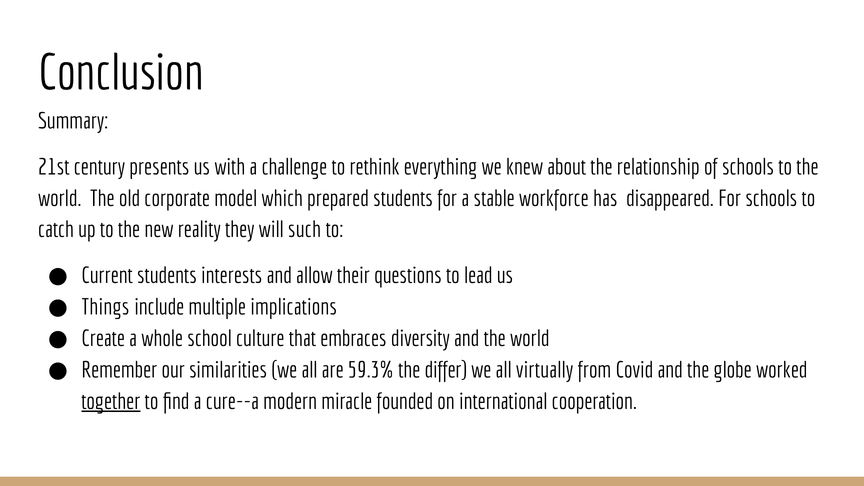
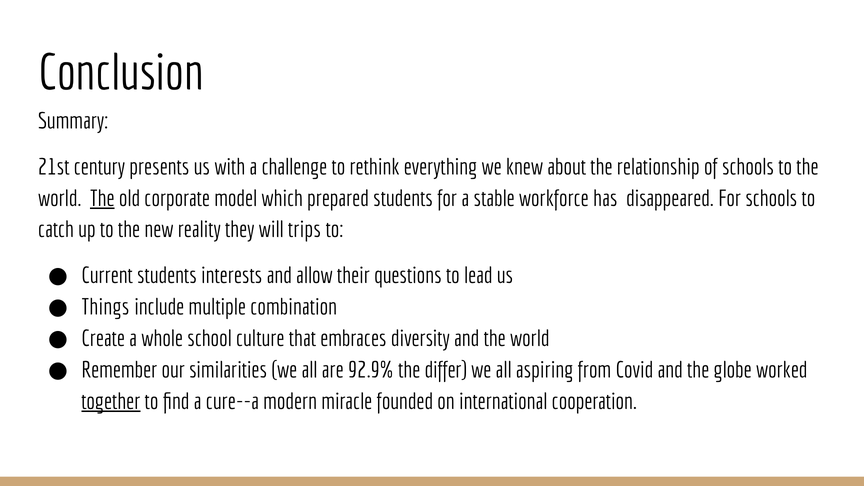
The underline: none -> present (102, 199)
such: such -> trips (305, 230)
implications: implications -> combination (294, 307)
59.3%: 59.3% -> 92.9% (371, 370)
virtually: virtually -> aspiring (545, 370)
